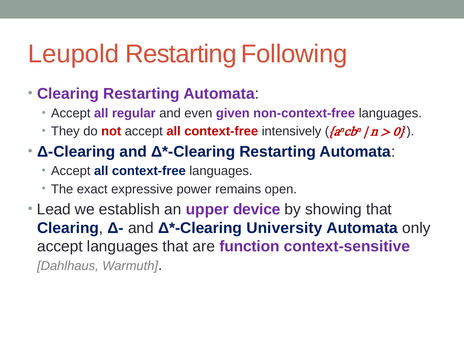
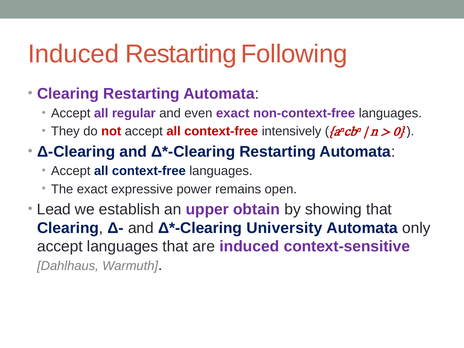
Leupold: Leupold -> Induced (74, 54)
even given: given -> exact (233, 113)
device: device -> obtain (257, 209)
are function: function -> induced (249, 246)
